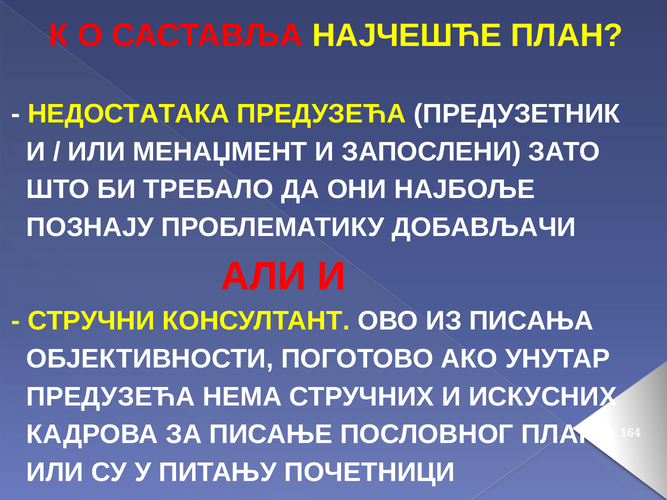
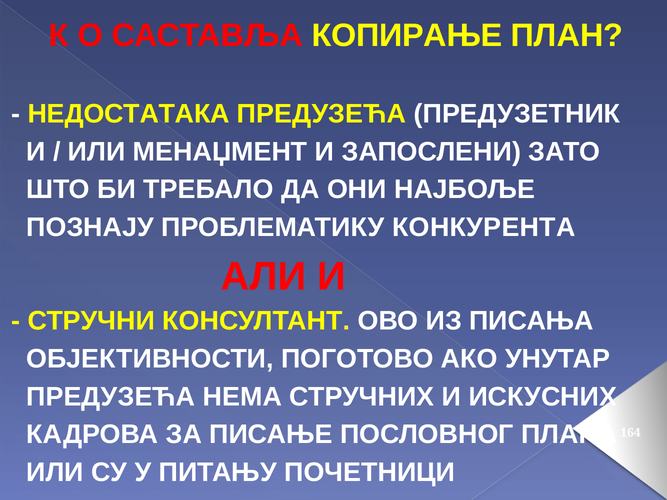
НАЈЧЕШЋЕ: НАЈЧЕШЋЕ -> КОПИРАЊЕ (407, 35)
ДОБАВЉАЧИ: ДОБАВЉАЧИ -> КОНКУРЕНТА (484, 227)
